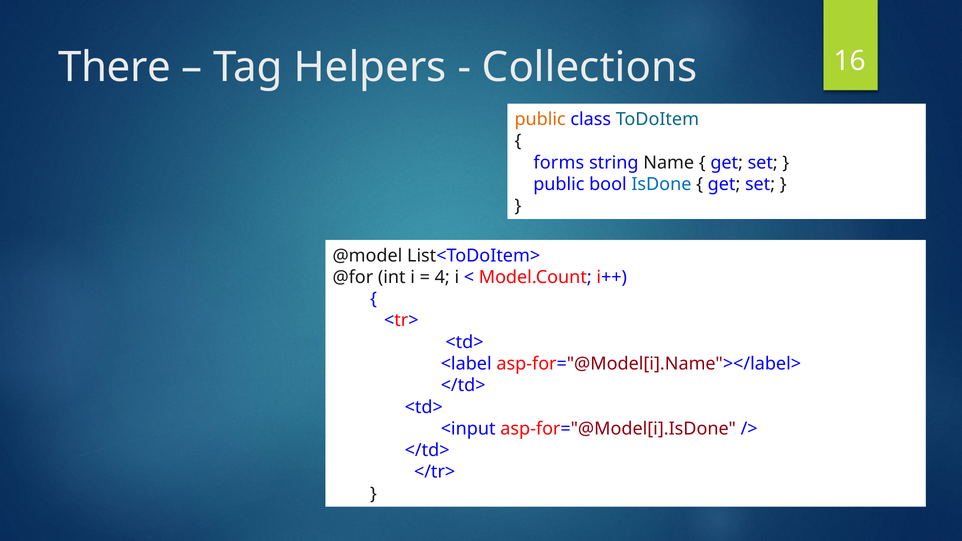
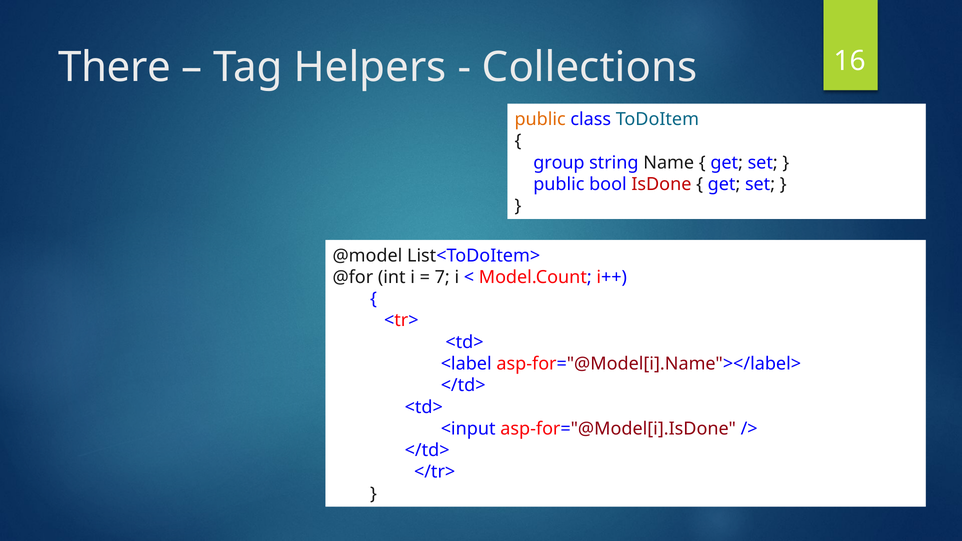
forms: forms -> group (559, 163)
IsDone colour: blue -> red (661, 184)
4: 4 -> 7 (442, 277)
